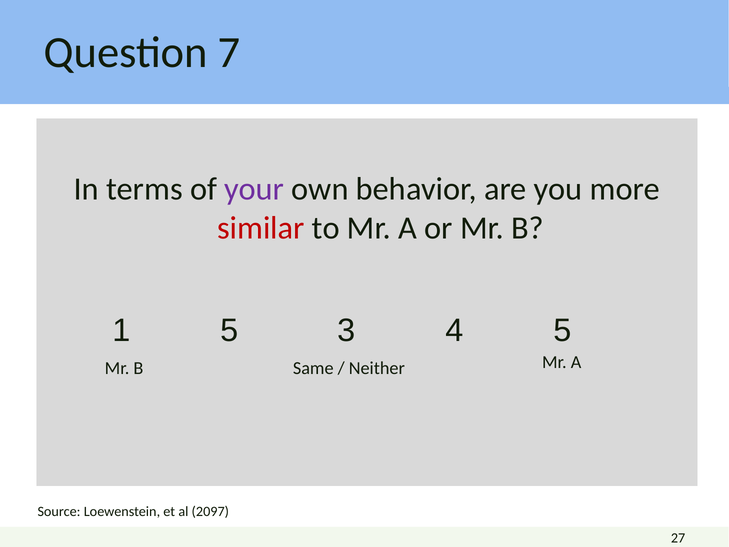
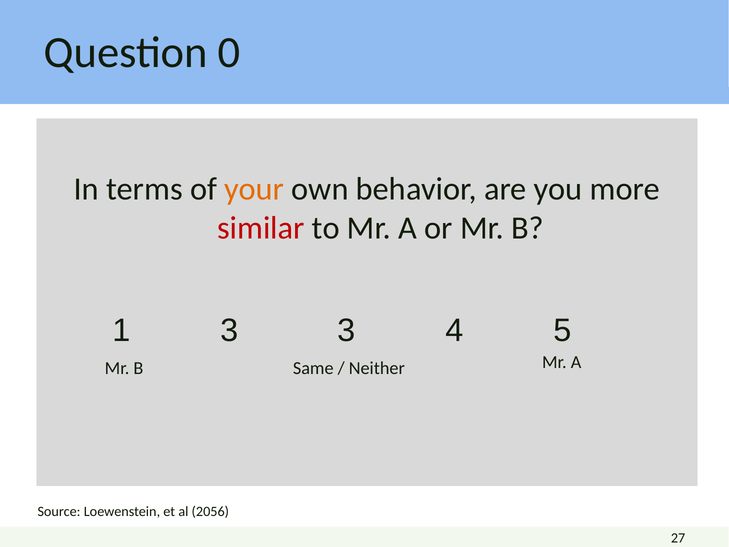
7: 7 -> 0 (229, 53)
your colour: purple -> orange (254, 189)
1 5: 5 -> 3 (229, 330)
2097: 2097 -> 2056 (210, 511)
